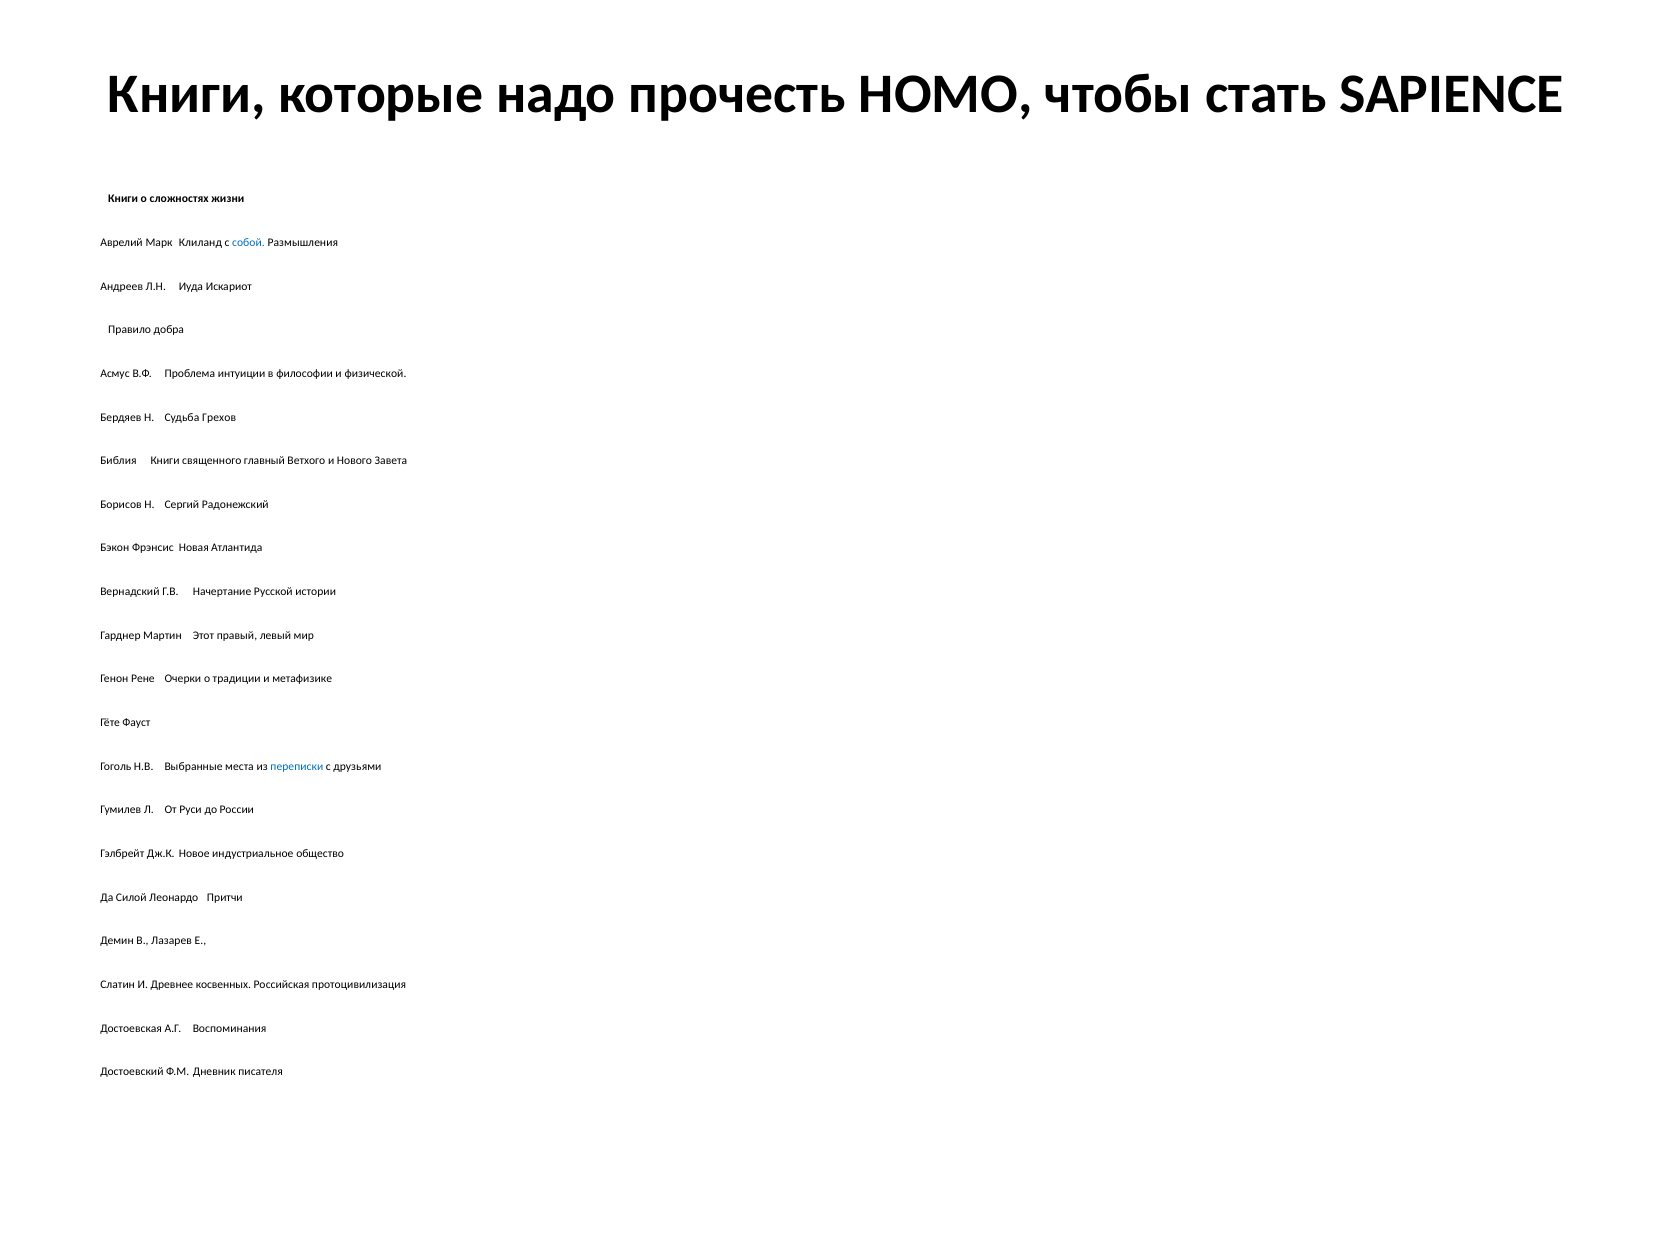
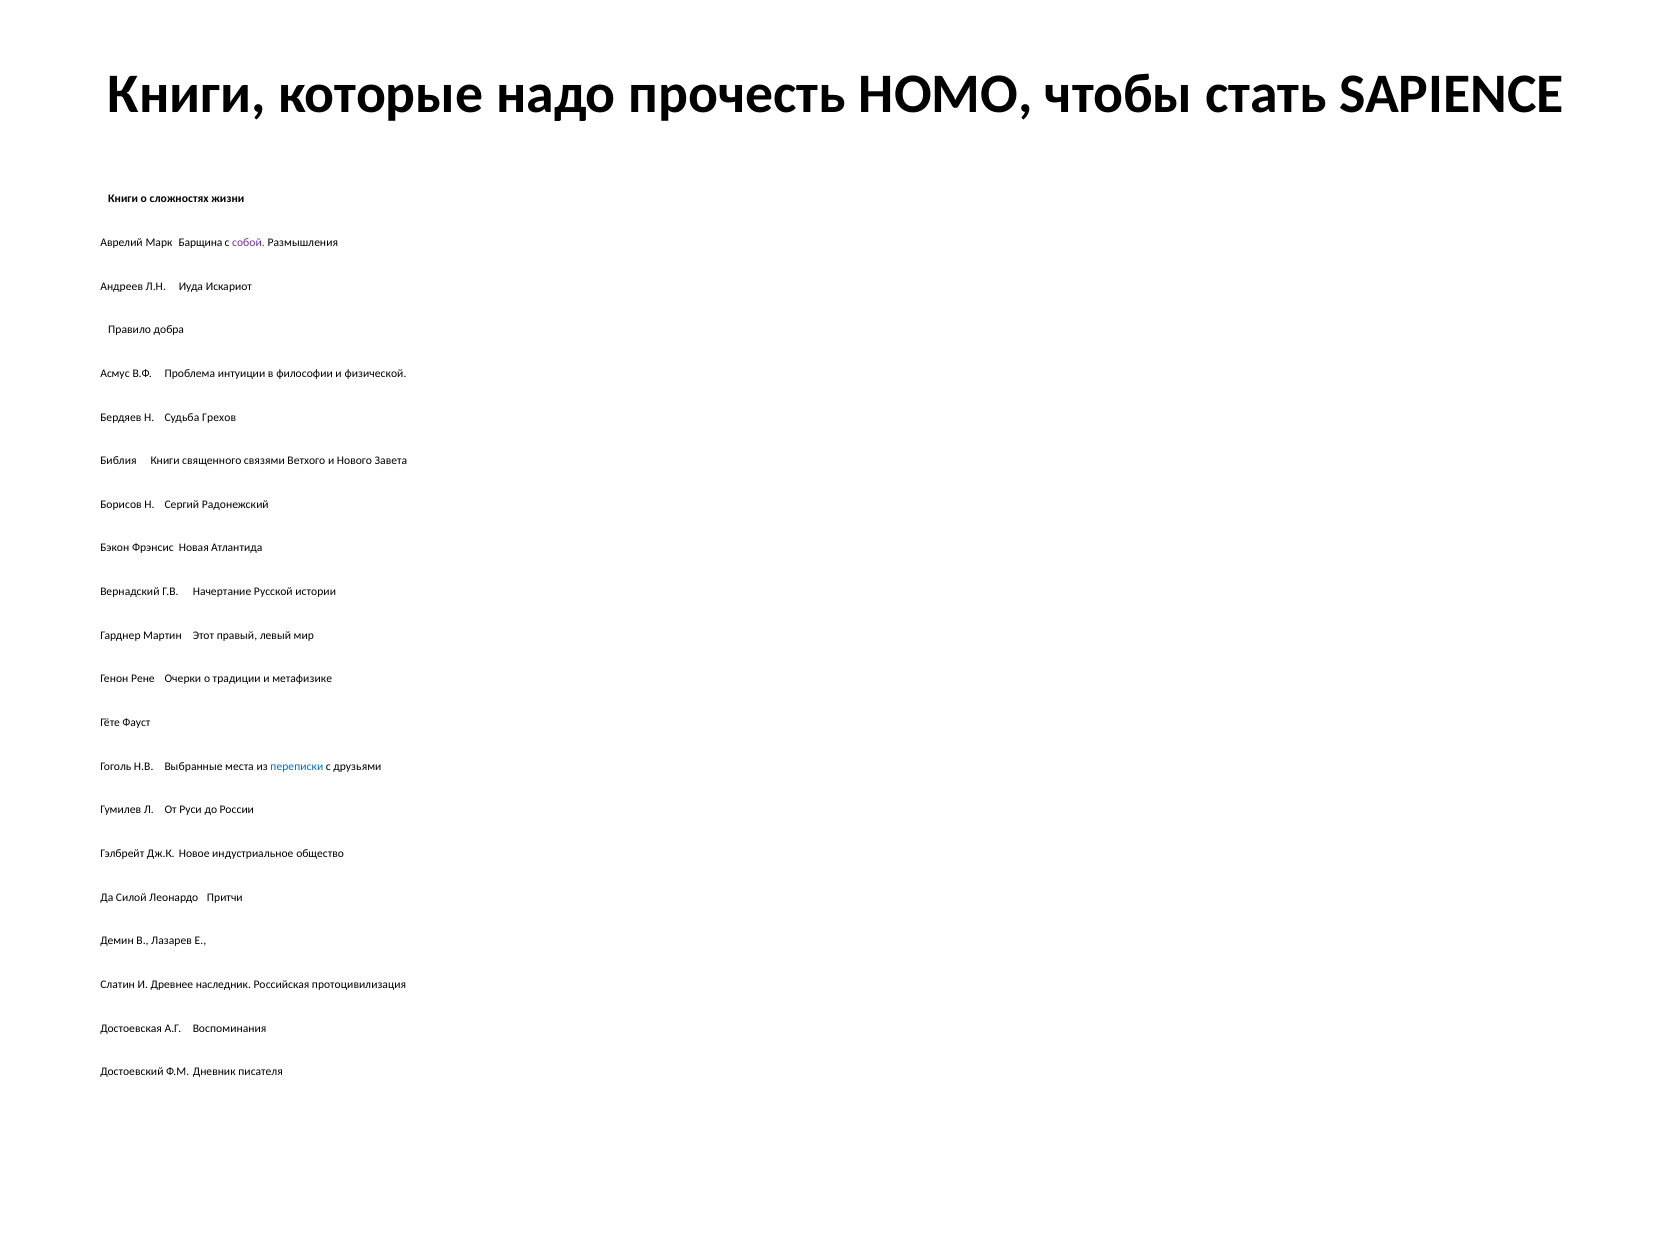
Клиланд: Клиланд -> Барщина (200, 243)
собой colour: blue -> purple (248, 243)
главный: главный -> связями (264, 461)
косвенных: косвенных -> наследник (223, 985)
